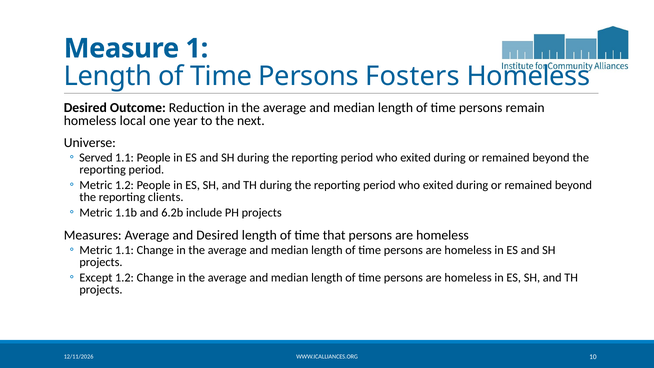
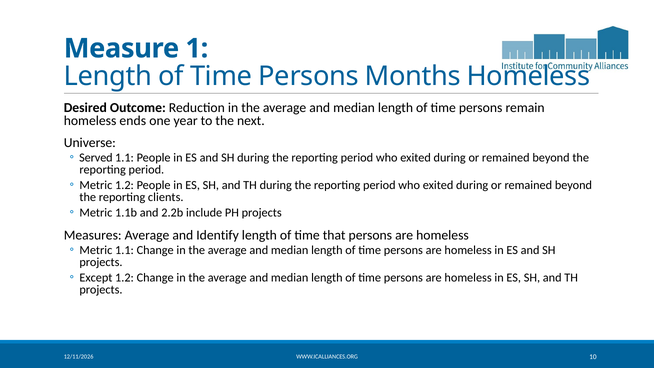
Fosters: Fosters -> Months (413, 76)
local: local -> ends (133, 121)
6.2b: 6.2b -> 2.2b (172, 213)
and Desired: Desired -> Identify (218, 235)
